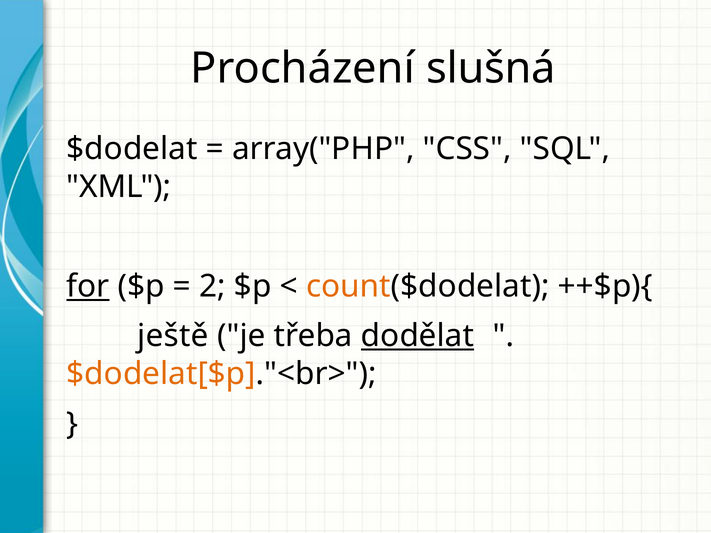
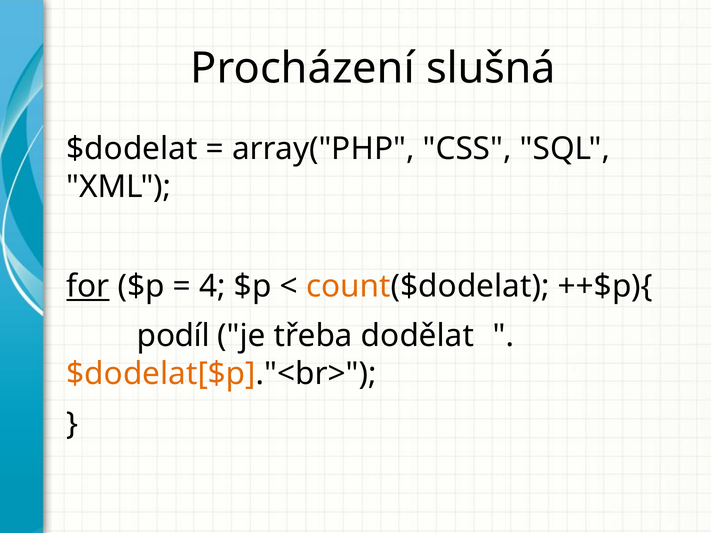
2: 2 -> 4 (212, 286)
ještě: ještě -> podíl (173, 336)
dodělat underline: present -> none (418, 336)
